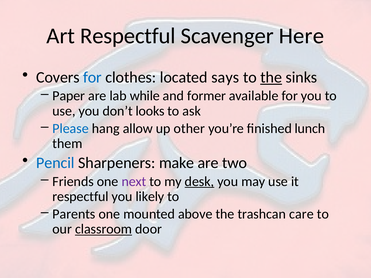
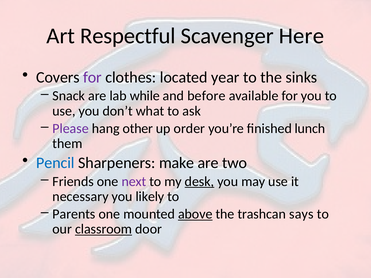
for colour: blue -> purple (92, 77)
says: says -> year (225, 77)
the underline: present -> none (271, 77)
Paper: Paper -> Snack (69, 96)
former: former -> before (206, 96)
looks: looks -> what (150, 111)
Please colour: blue -> purple (71, 129)
allow: allow -> other (138, 129)
other: other -> order (189, 129)
respectful: respectful -> necessary (80, 197)
above underline: none -> present (195, 214)
care: care -> says (301, 214)
